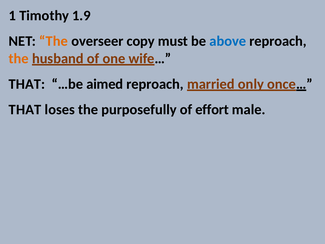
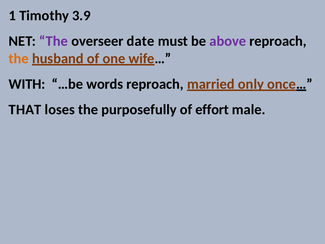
1.9: 1.9 -> 3.9 (81, 16)
The colour: orange -> purple (54, 41)
copy: copy -> date (141, 41)
above colour: blue -> purple (228, 41)
THAT: THAT -> WITH (27, 84)
aimed: aimed -> words (105, 84)
